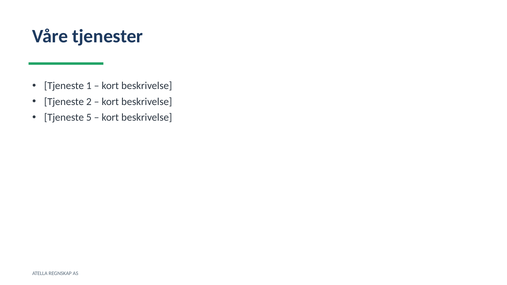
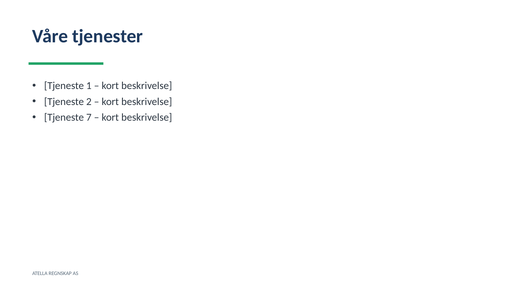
5: 5 -> 7 (89, 118)
